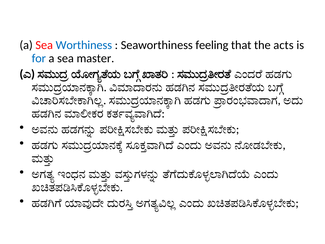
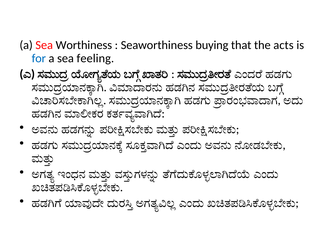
Worthiness colour: blue -> black (84, 45)
feeling: feeling -> buying (212, 45)
master: master -> feeling (95, 58)
